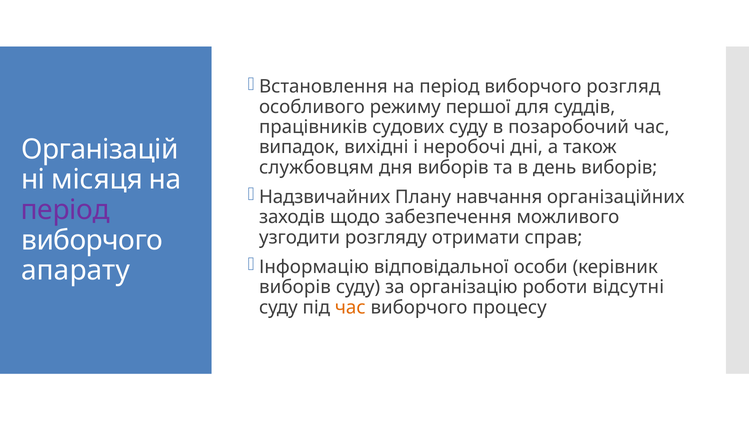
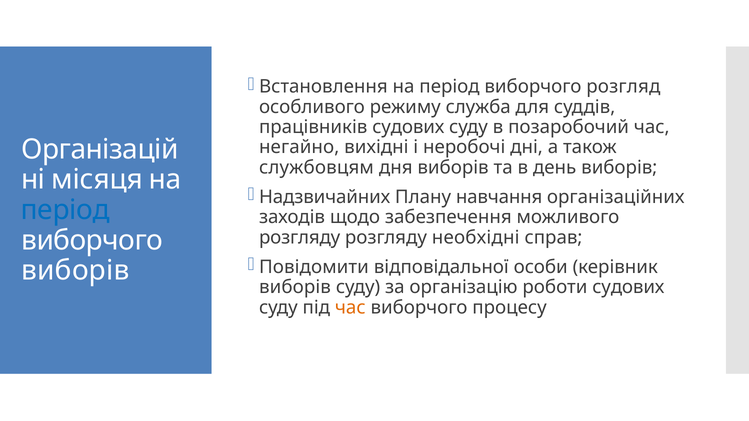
першої: першої -> служба (478, 107)
випадок: випадок -> негайно (299, 147)
період colour: purple -> blue (65, 210)
узгодити: узгодити -> розгляду (300, 238)
отримати: отримати -> необхідні (476, 238)
Інформацію: Інформацію -> Повідомити (314, 267)
апарату: апарату -> виборів (75, 271)
роботи відсутні: відсутні -> судових (628, 287)
